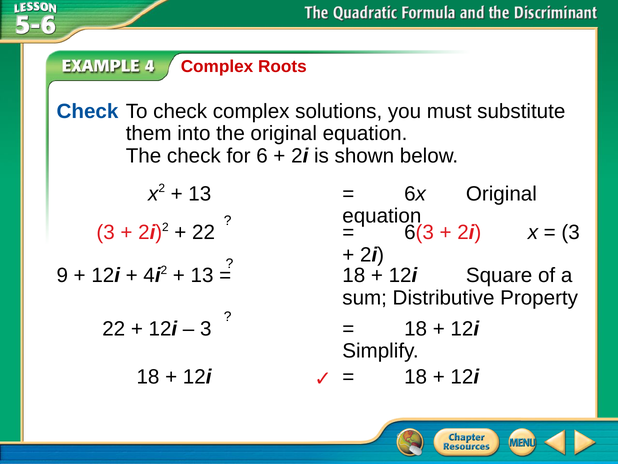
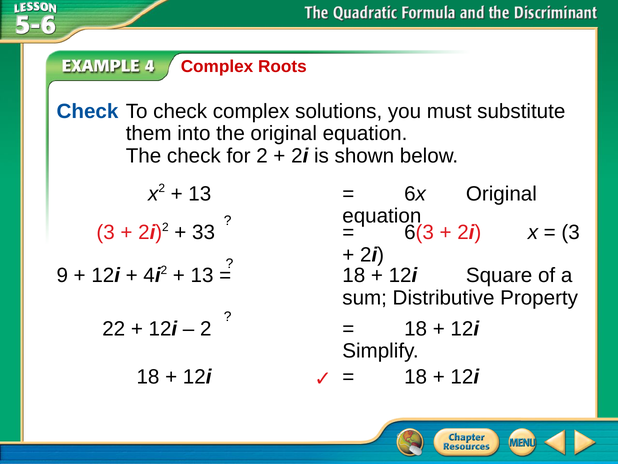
for 6: 6 -> 2 (262, 156)
22: 22 -> 33 (204, 232)
3: 3 -> 2 (206, 328)
